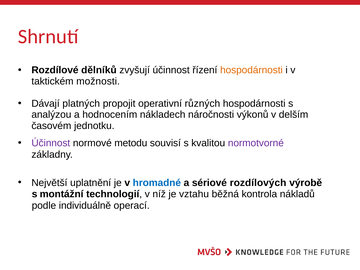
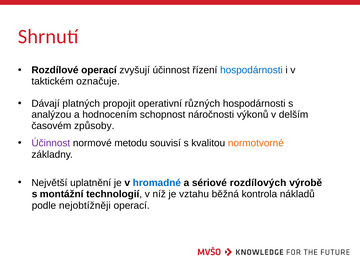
Rozdílové dělníků: dělníků -> operací (99, 70)
hospodárnosti colour: orange -> blue (251, 70)
možnosti: možnosti -> označuje (98, 81)
nákladech: nákladech -> schopnost (163, 115)
jednotku: jednotku -> způsoby (94, 126)
normotvorné colour: purple -> orange (256, 143)
individuálně: individuálně -> nejobtížněji (85, 206)
